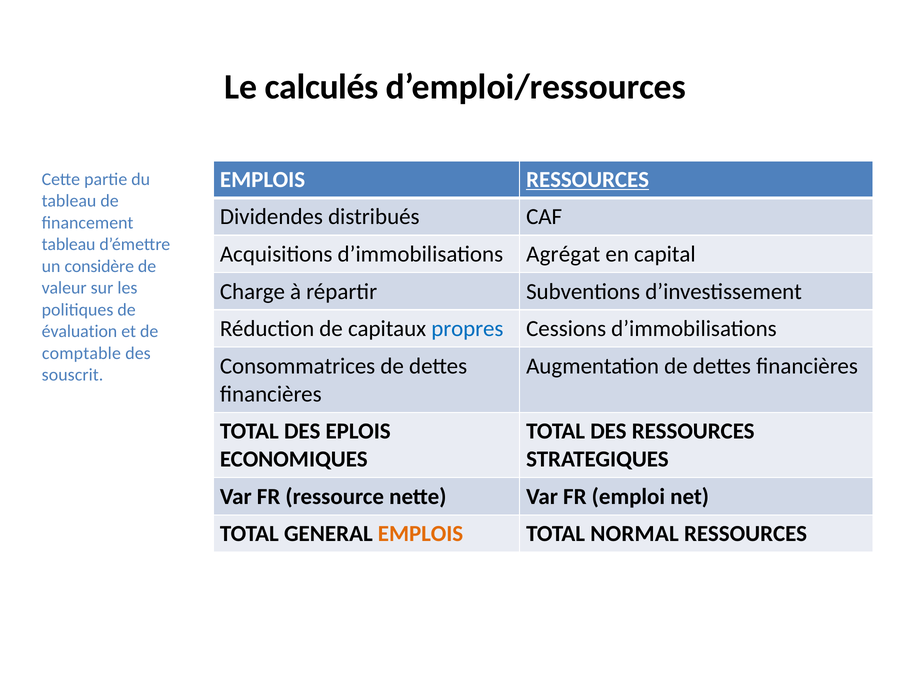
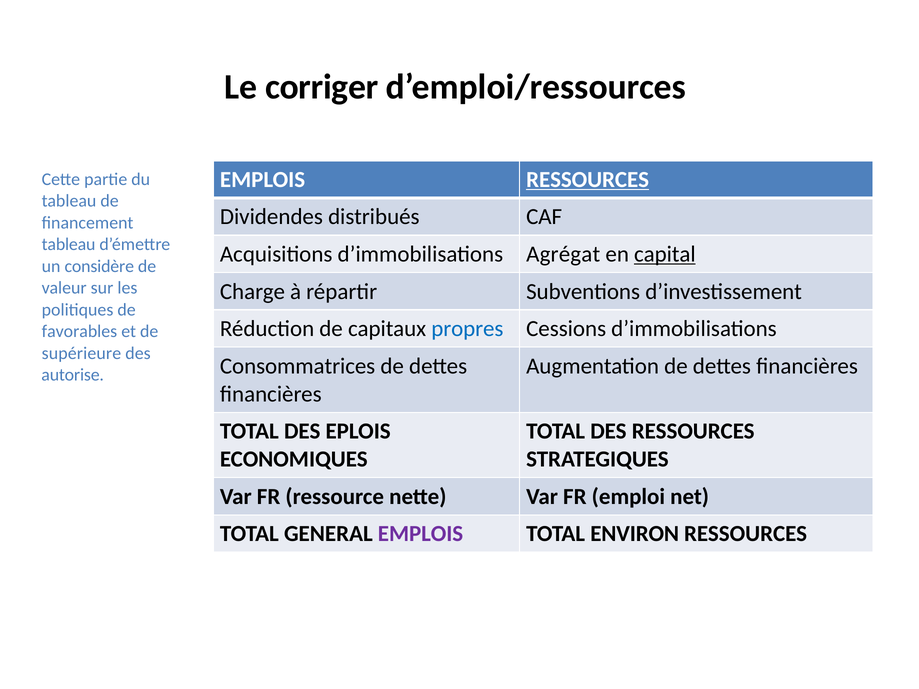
calculés: calculés -> corriger (322, 87)
capital underline: none -> present (665, 254)
évaluation: évaluation -> favorables (79, 332)
comptable: comptable -> supérieure (81, 353)
souscrit: souscrit -> autorise (73, 375)
EMPLOIS colour: orange -> purple (421, 534)
NORMAL: NORMAL -> ENVIRON (635, 534)
